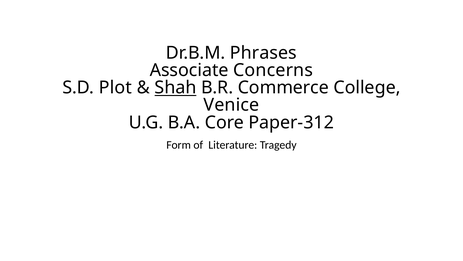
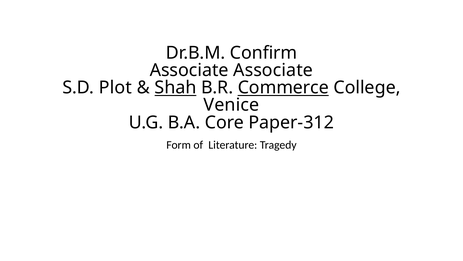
Phrases: Phrases -> Confirm (264, 53)
Associate Concerns: Concerns -> Associate (273, 70)
Commerce underline: none -> present (283, 88)
